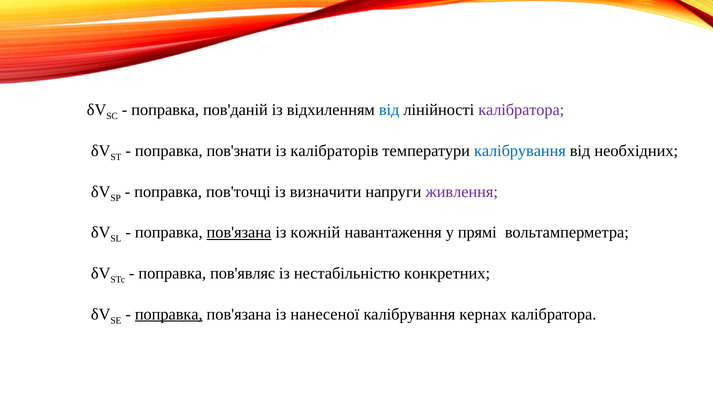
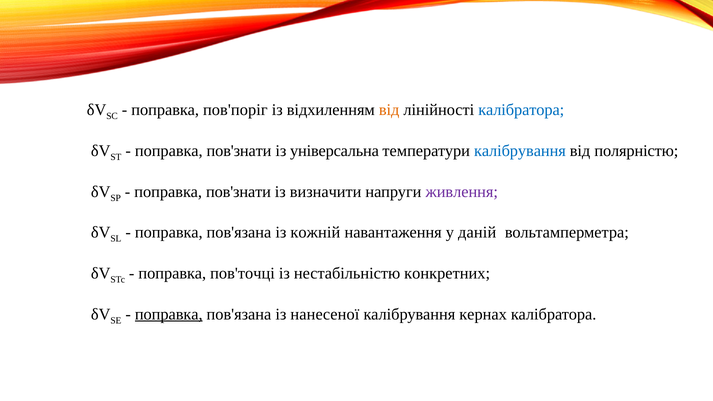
пов'даній: пов'даній -> пов'поріг (235, 110)
від colour: blue -> orange (389, 110)
калібратора colour: purple -> blue (521, 110)
калібраторів: калібраторів -> універсальна (334, 151)
необхідних: необхідних -> полярністю (636, 151)
пов'точці: пов'точці -> пов'знати (238, 192)
пов'язана underline: present -> none (239, 232)
прямі: прямі -> даній (477, 232)
пов'являє: пов'являє -> пов'точці (242, 273)
